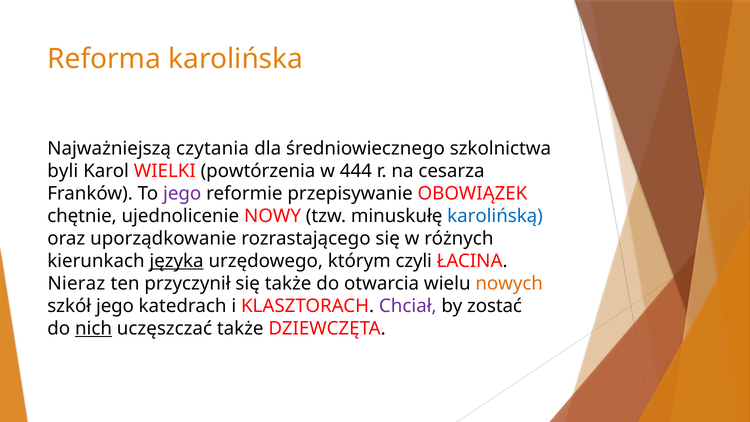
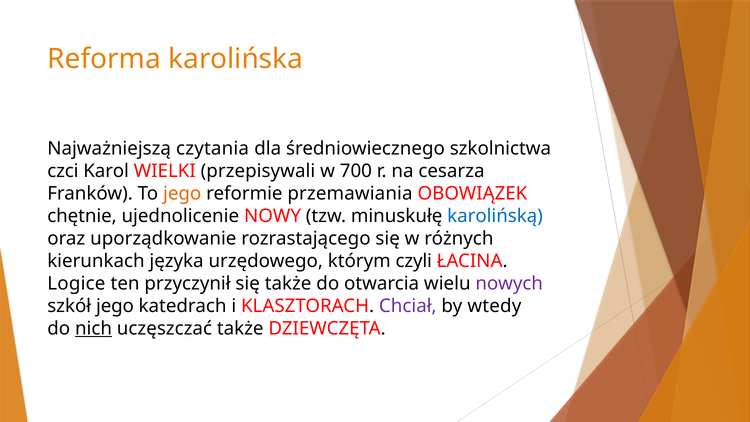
byli: byli -> czci (63, 171)
powtórzenia: powtórzenia -> przepisywali (258, 171)
444: 444 -> 700 (356, 171)
jego colour: purple -> orange (182, 193)
przepisywanie: przepisywanie -> przemawiania (350, 193)
języka underline: present -> none (177, 261)
Nieraz: Nieraz -> Logice (76, 283)
nowych colour: orange -> purple (509, 283)
zostać: zostać -> wtedy (494, 306)
